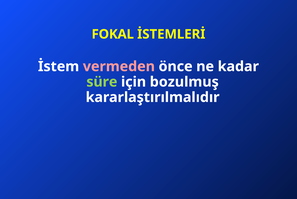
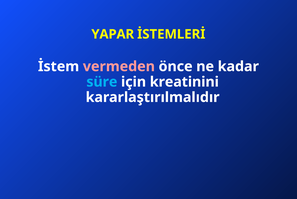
FOKAL: FOKAL -> YAPAR (113, 34)
süre colour: light green -> light blue (102, 82)
bozulmuş: bozulmuş -> kreatinini (184, 82)
